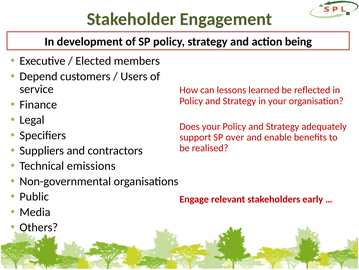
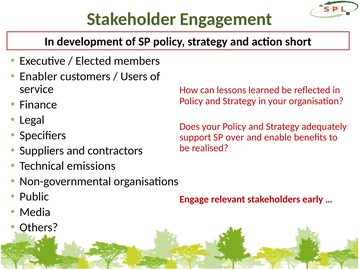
being: being -> short (298, 41)
Depend: Depend -> Enabler (38, 76)
